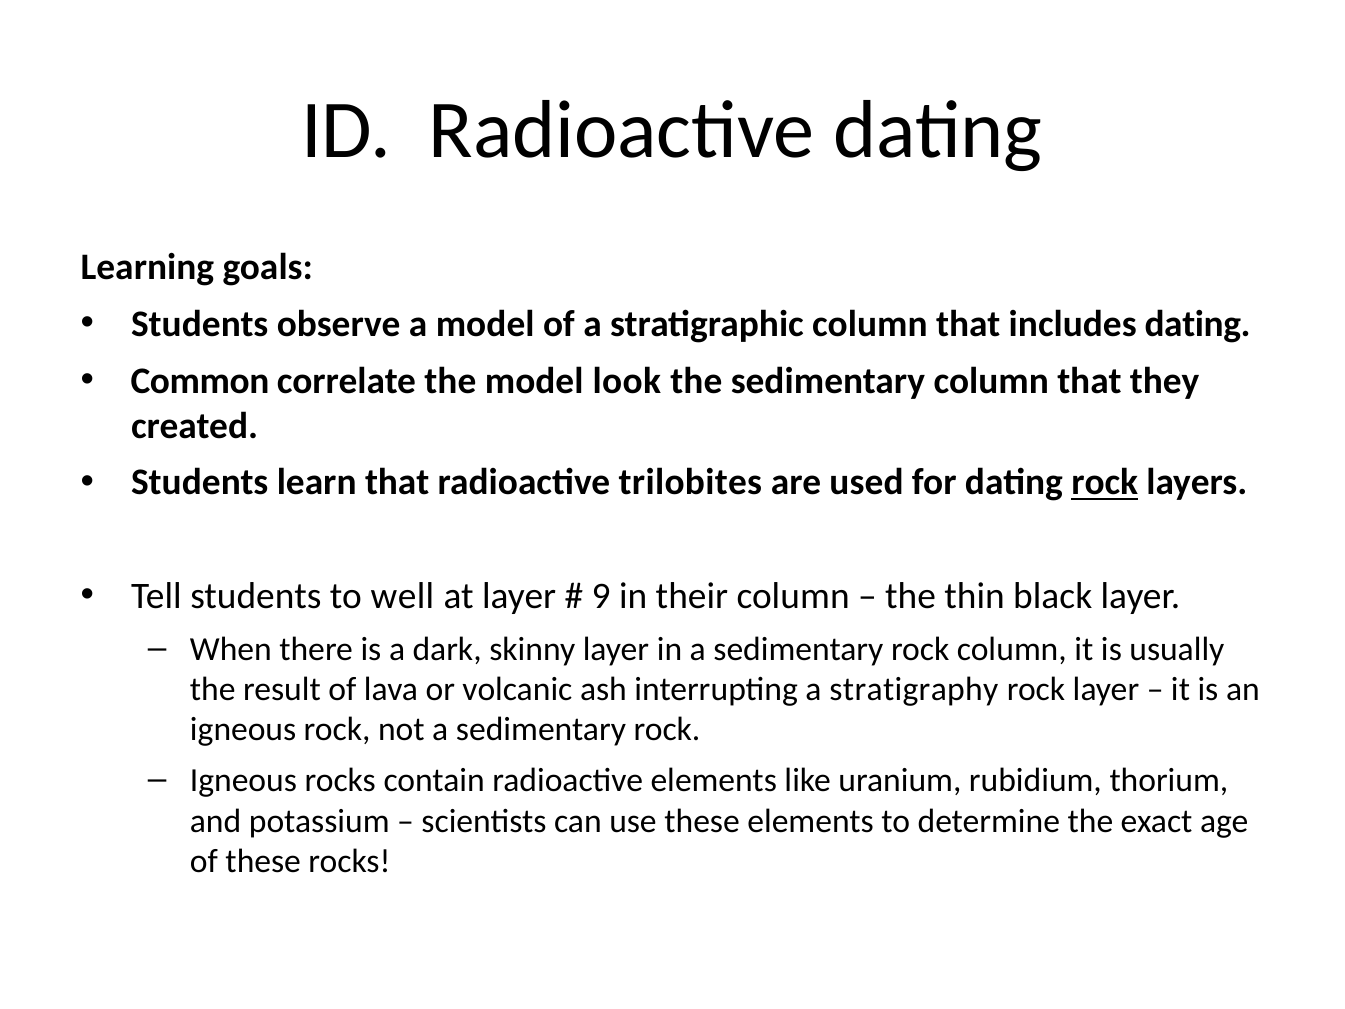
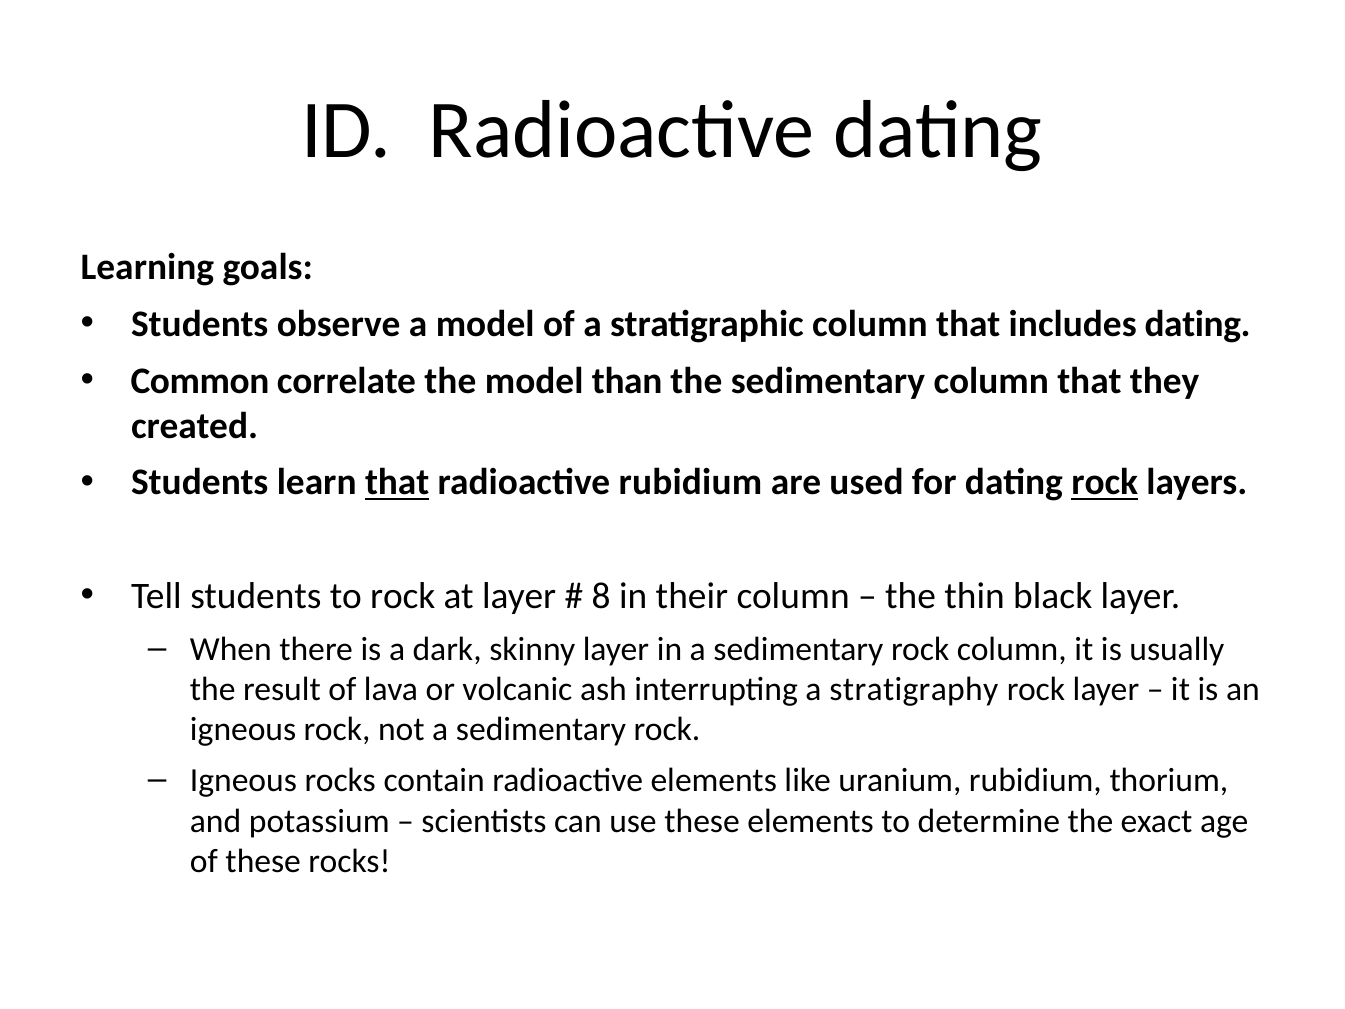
look: look -> than (627, 381)
that underline: none -> present (397, 482)
radioactive trilobites: trilobites -> rubidium (690, 482)
to well: well -> rock (403, 596)
9: 9 -> 8 (601, 596)
